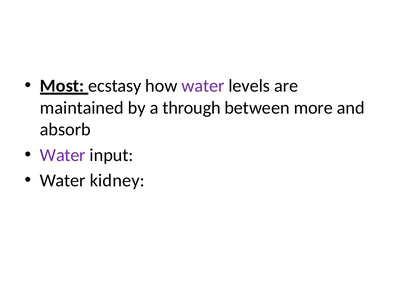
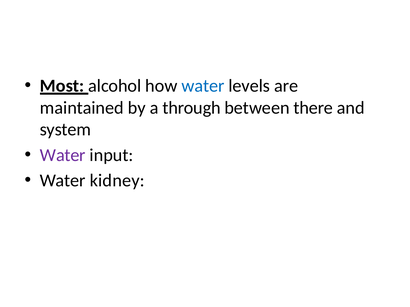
ecstasy: ecstasy -> alcohol (115, 86)
water colour: purple -> blue (203, 86)
more: more -> there (313, 108)
absorb: absorb -> system (65, 130)
